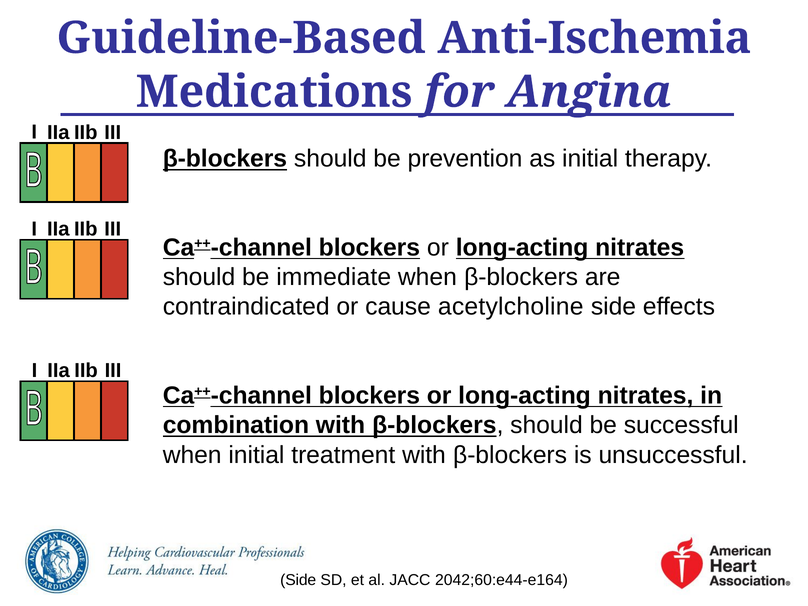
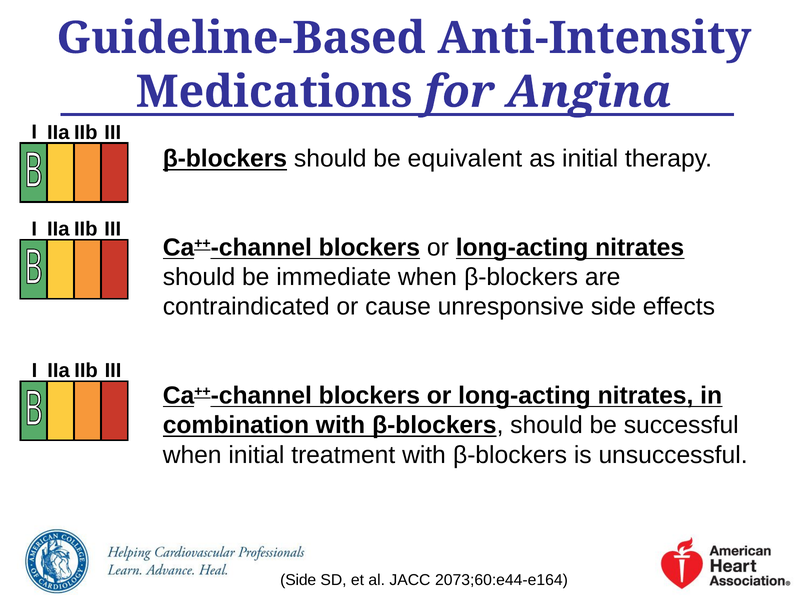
Anti-Ischemia: Anti-Ischemia -> Anti-Intensity (594, 38)
prevention: prevention -> equivalent (465, 159)
acetylcholine: acetylcholine -> unresponsive (511, 307)
2042;60:e44-e164: 2042;60:e44-e164 -> 2073;60:e44-e164 (501, 580)
